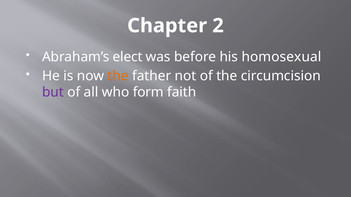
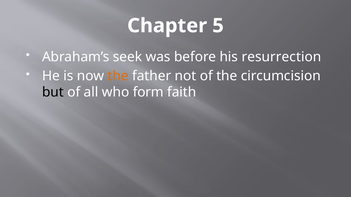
2: 2 -> 5 (218, 26)
elect: elect -> seek (127, 57)
homosexual: homosexual -> resurrection (281, 57)
but colour: purple -> black (53, 92)
